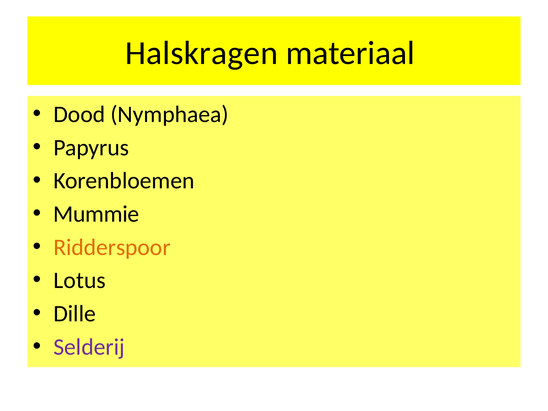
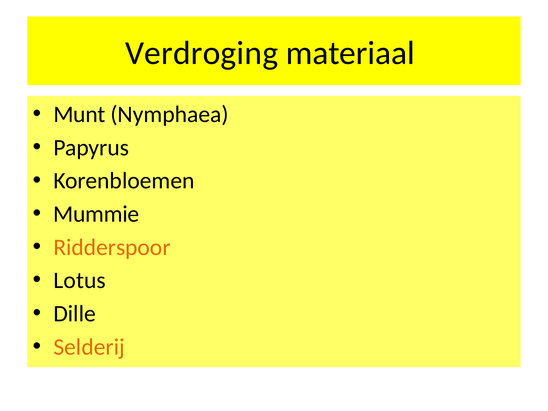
Halskragen: Halskragen -> Verdroging (202, 53)
Dood: Dood -> Munt (79, 114)
Selderij colour: purple -> orange (89, 347)
